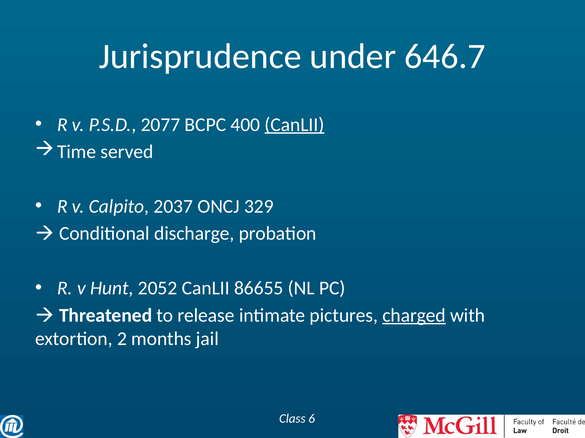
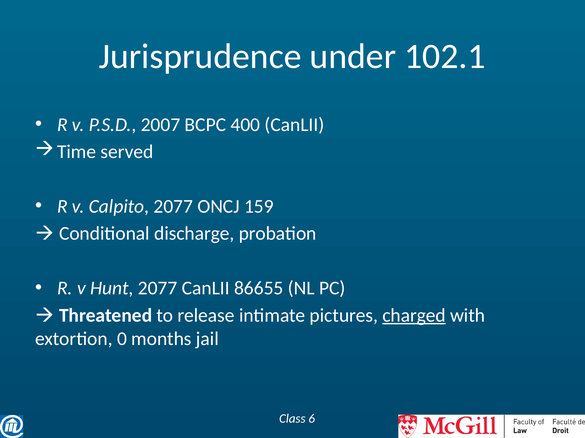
646.7: 646.7 -> 102.1 (445, 57)
2077: 2077 -> 2007 (161, 125)
CanLII underline: present -> none (294, 125)
Calpito 2037: 2037 -> 2077 (173, 207)
329: 329 -> 159 (259, 207)
Hunt 2052: 2052 -> 2077 (158, 289)
2: 2 -> 0 (122, 339)
